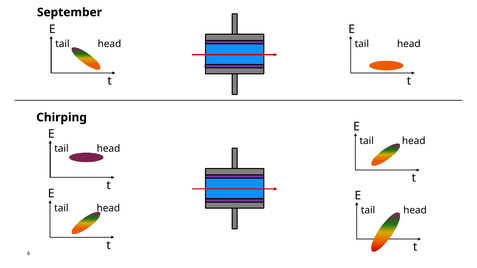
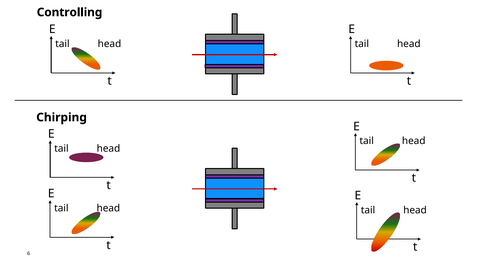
September: September -> Controlling (70, 12)
